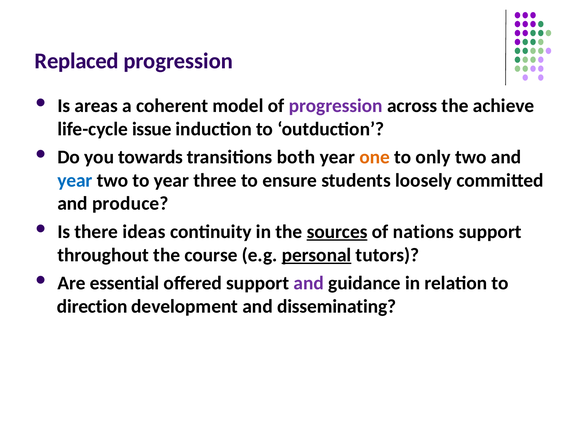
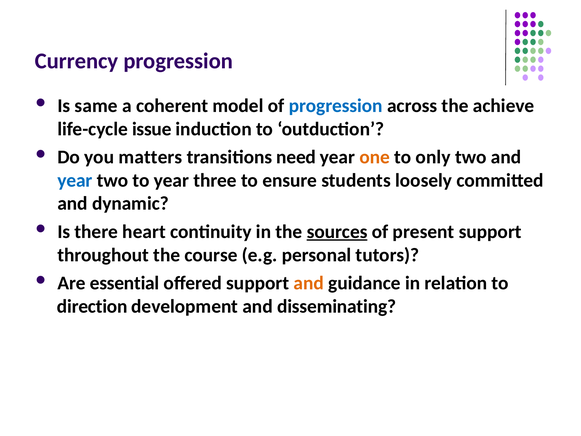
Replaced: Replaced -> Currency (77, 61)
areas: areas -> same (96, 106)
progression colour: purple -> blue (336, 106)
towards: towards -> matters (150, 157)
both: both -> need (296, 157)
produce: produce -> dynamic (130, 203)
ideas: ideas -> heart (144, 232)
nations: nations -> present (424, 232)
personal underline: present -> none (317, 255)
and colour: purple -> orange (309, 283)
